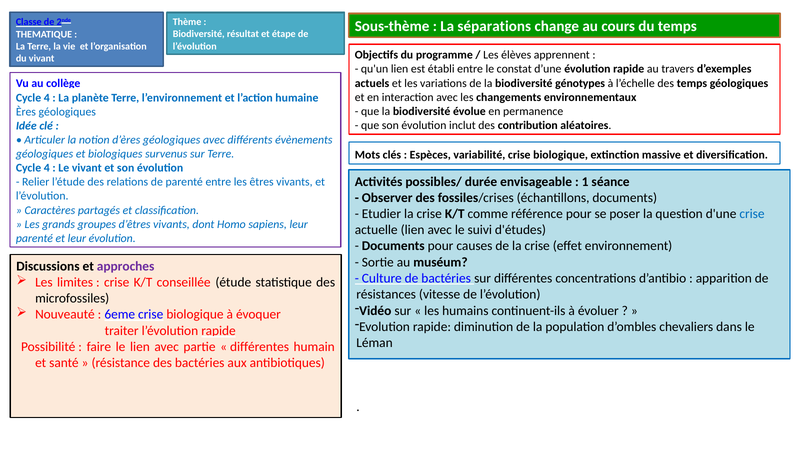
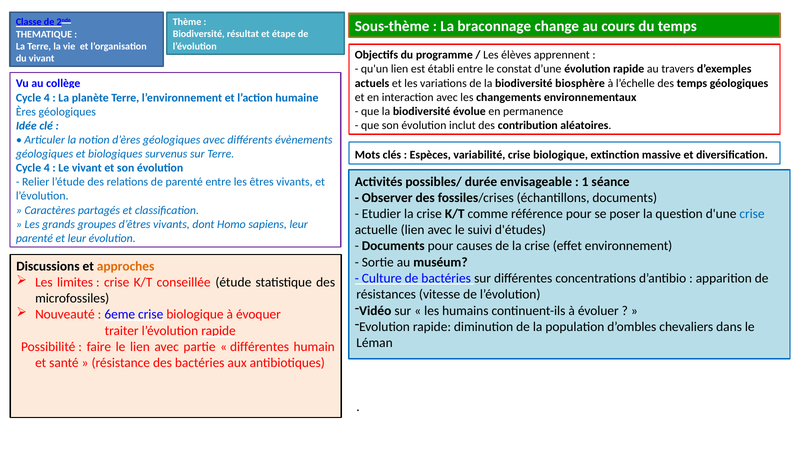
séparations: séparations -> braconnage (494, 27)
génotypes: génotypes -> biosphère (580, 83)
approches colour: purple -> orange (126, 267)
